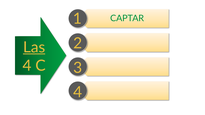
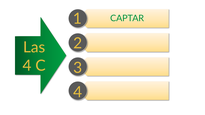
Las underline: present -> none (34, 47)
